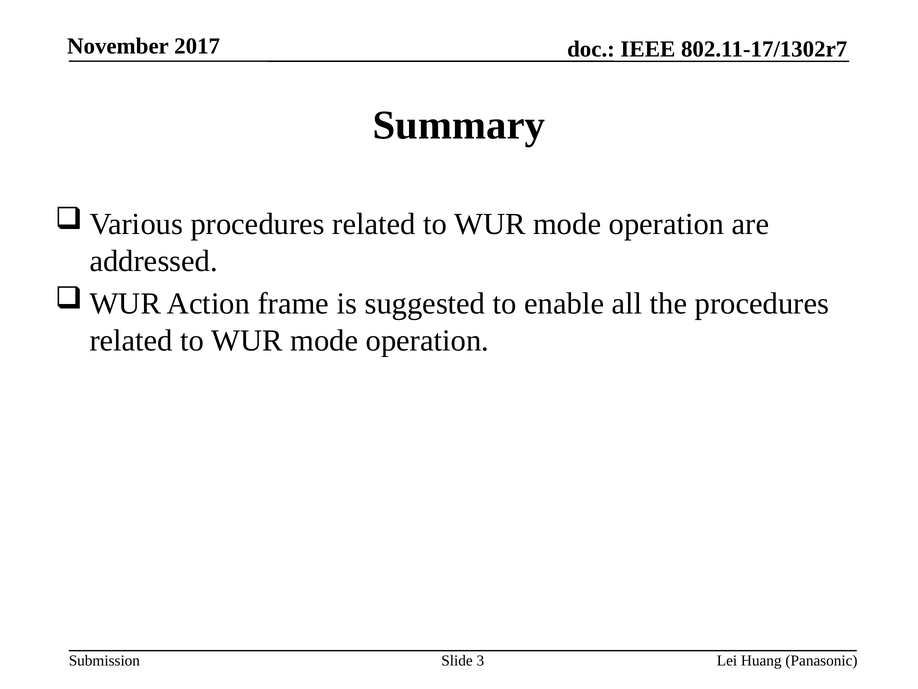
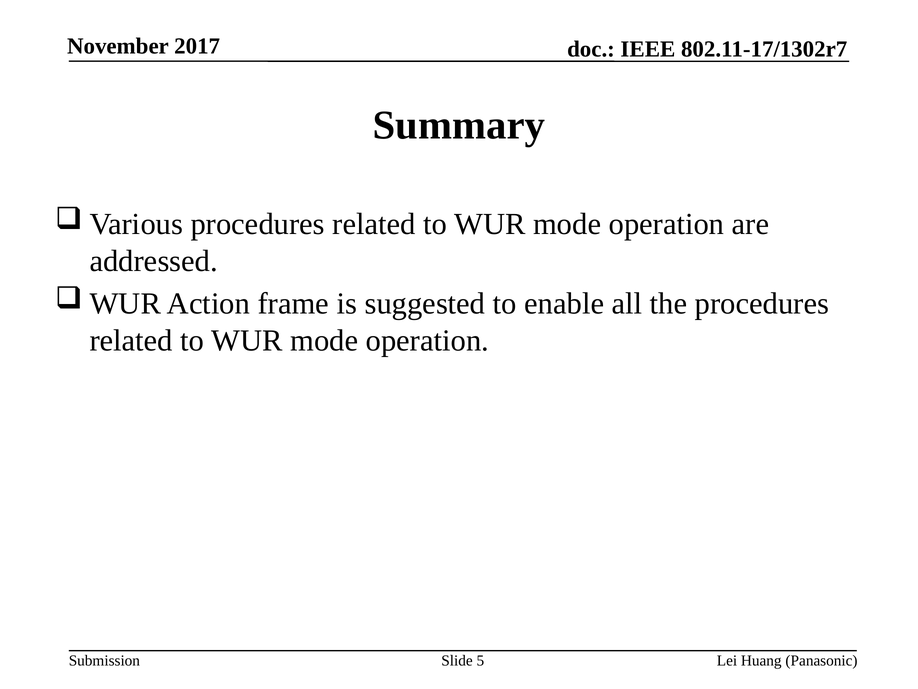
3: 3 -> 5 (480, 660)
